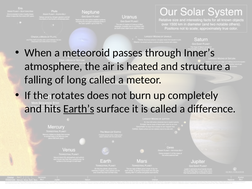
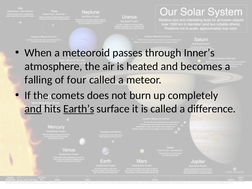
structure: structure -> becomes (201, 66)
long: long -> four (77, 80)
rotates: rotates -> comets (68, 95)
and underline: none -> present (33, 109)
